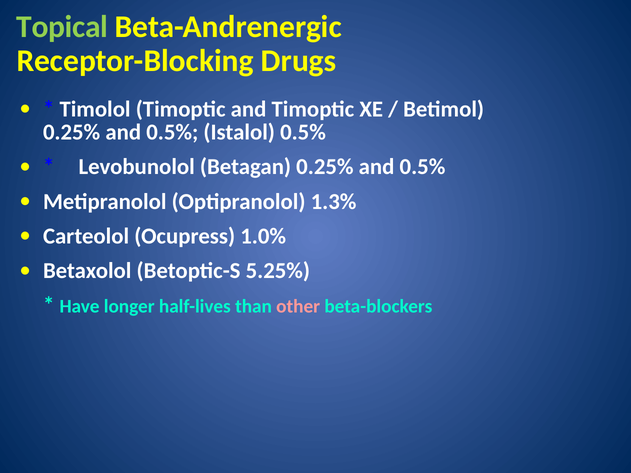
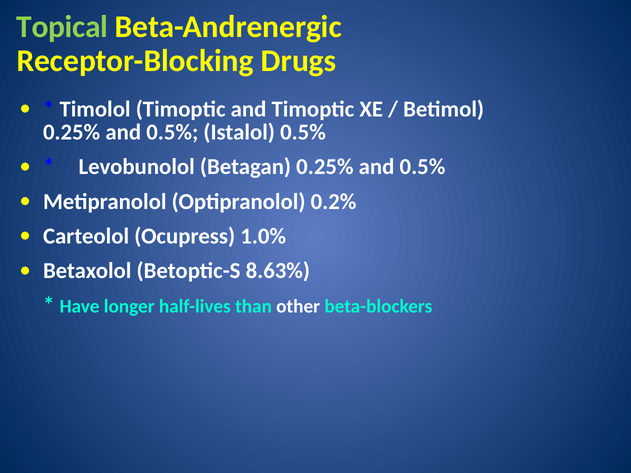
1.3%: 1.3% -> 0.2% (334, 202)
5.25%: 5.25% -> 8.63% (278, 271)
other colour: pink -> white (298, 307)
